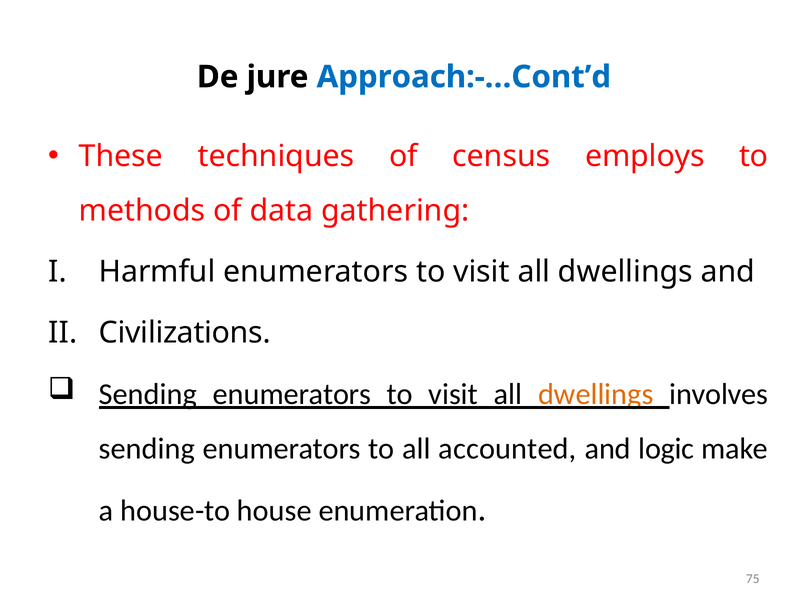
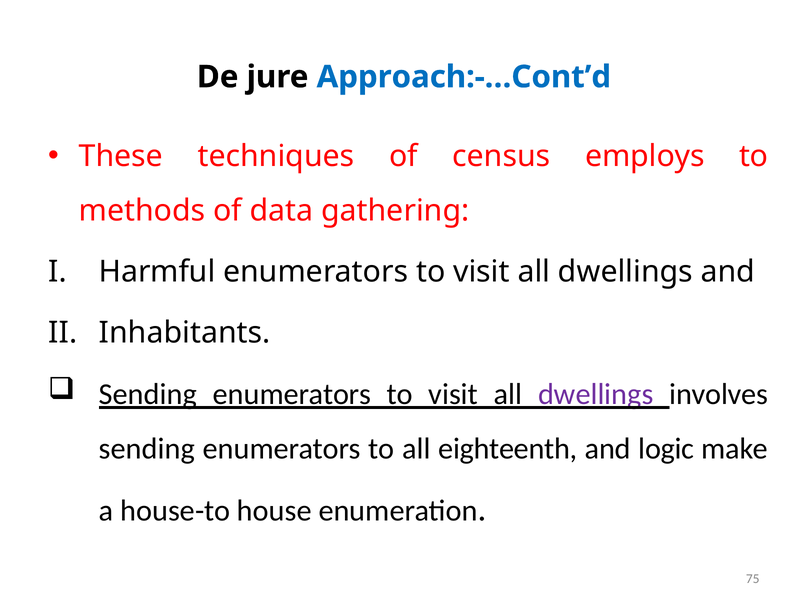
Civilizations: Civilizations -> Inhabitants (185, 333)
dwellings colour: orange -> purple (596, 394)
accounted: accounted -> eighteenth (508, 449)
